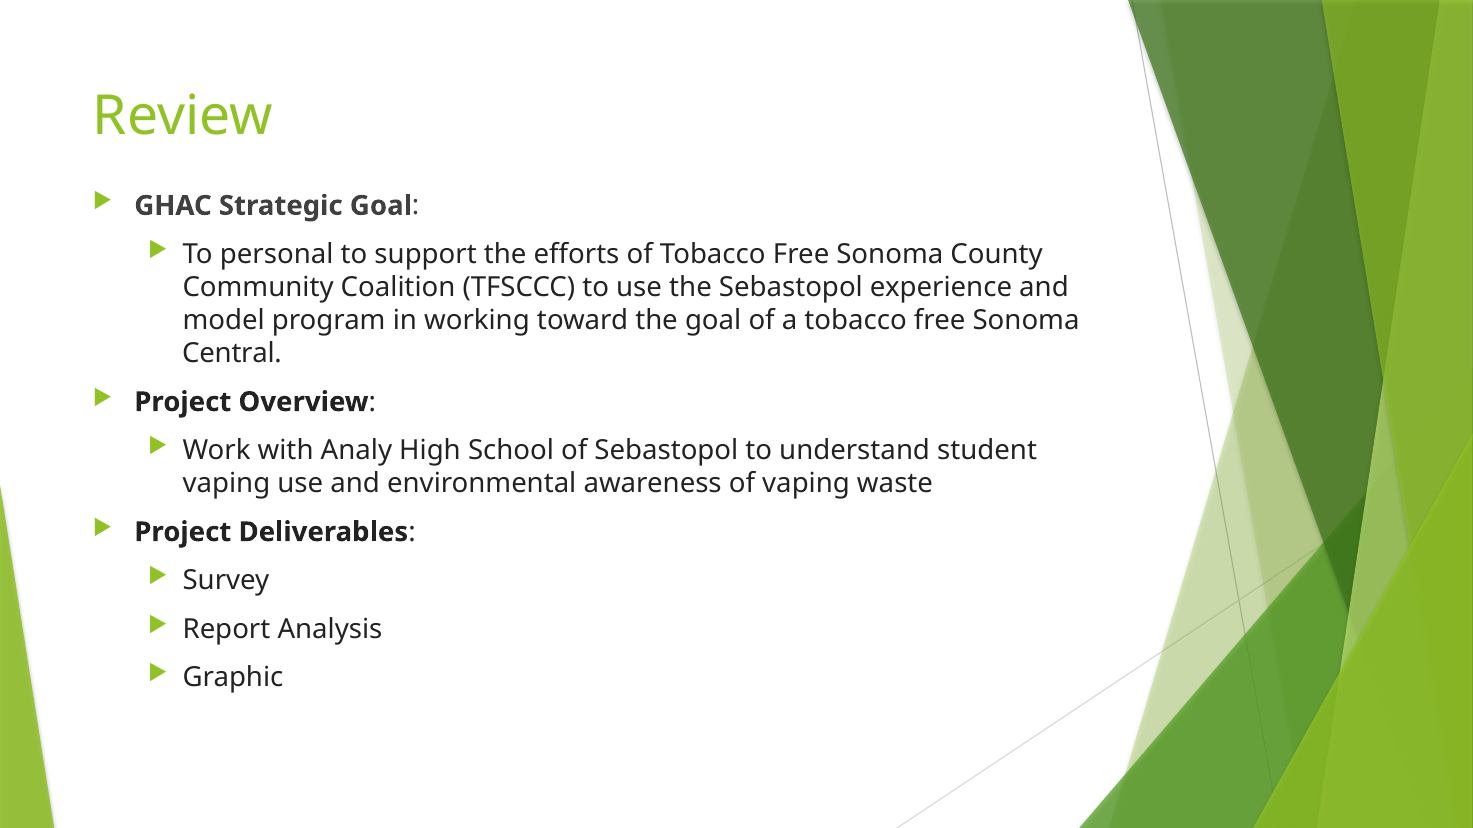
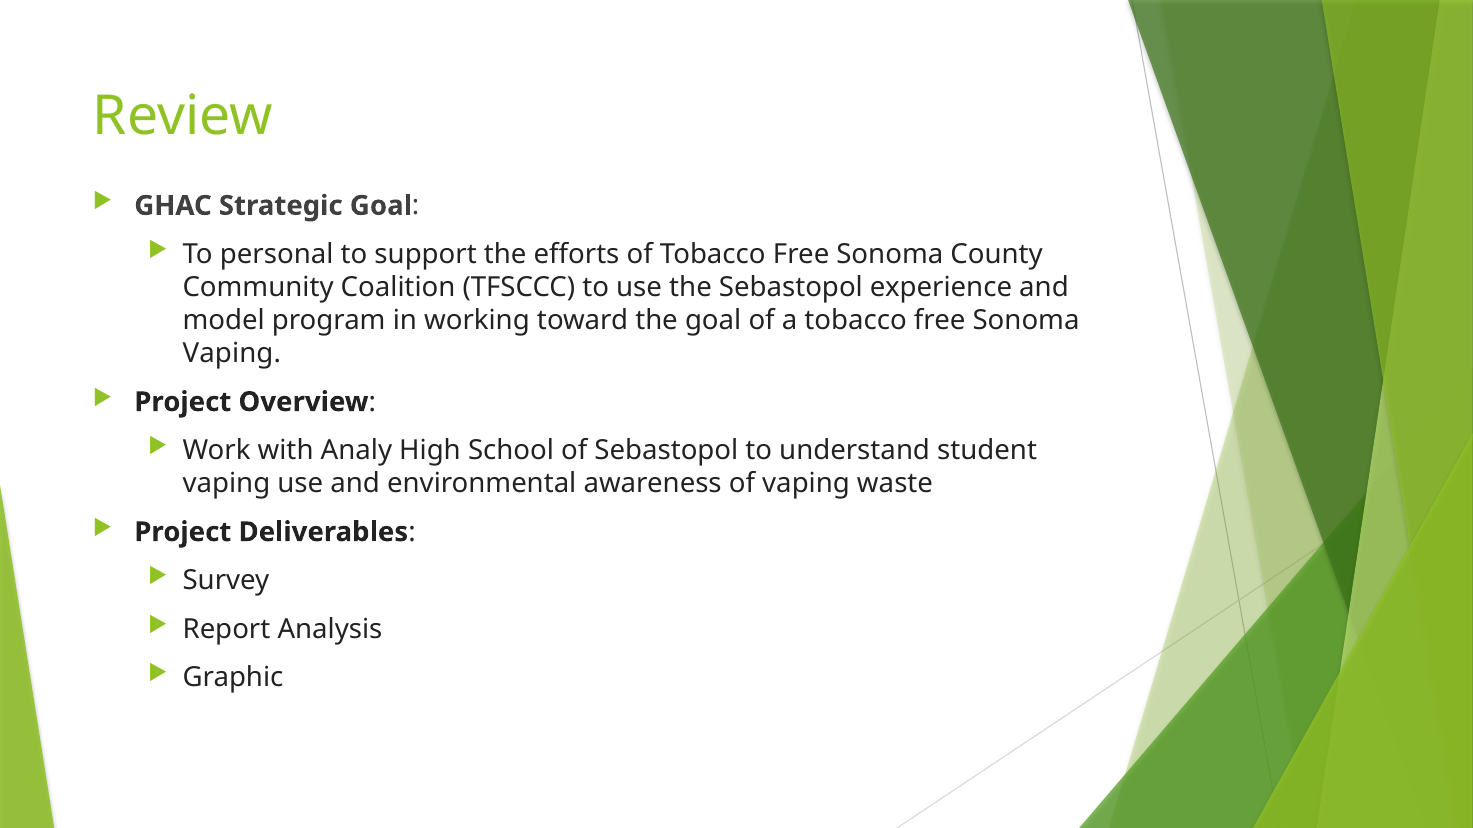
Central: Central -> Vaping (232, 354)
